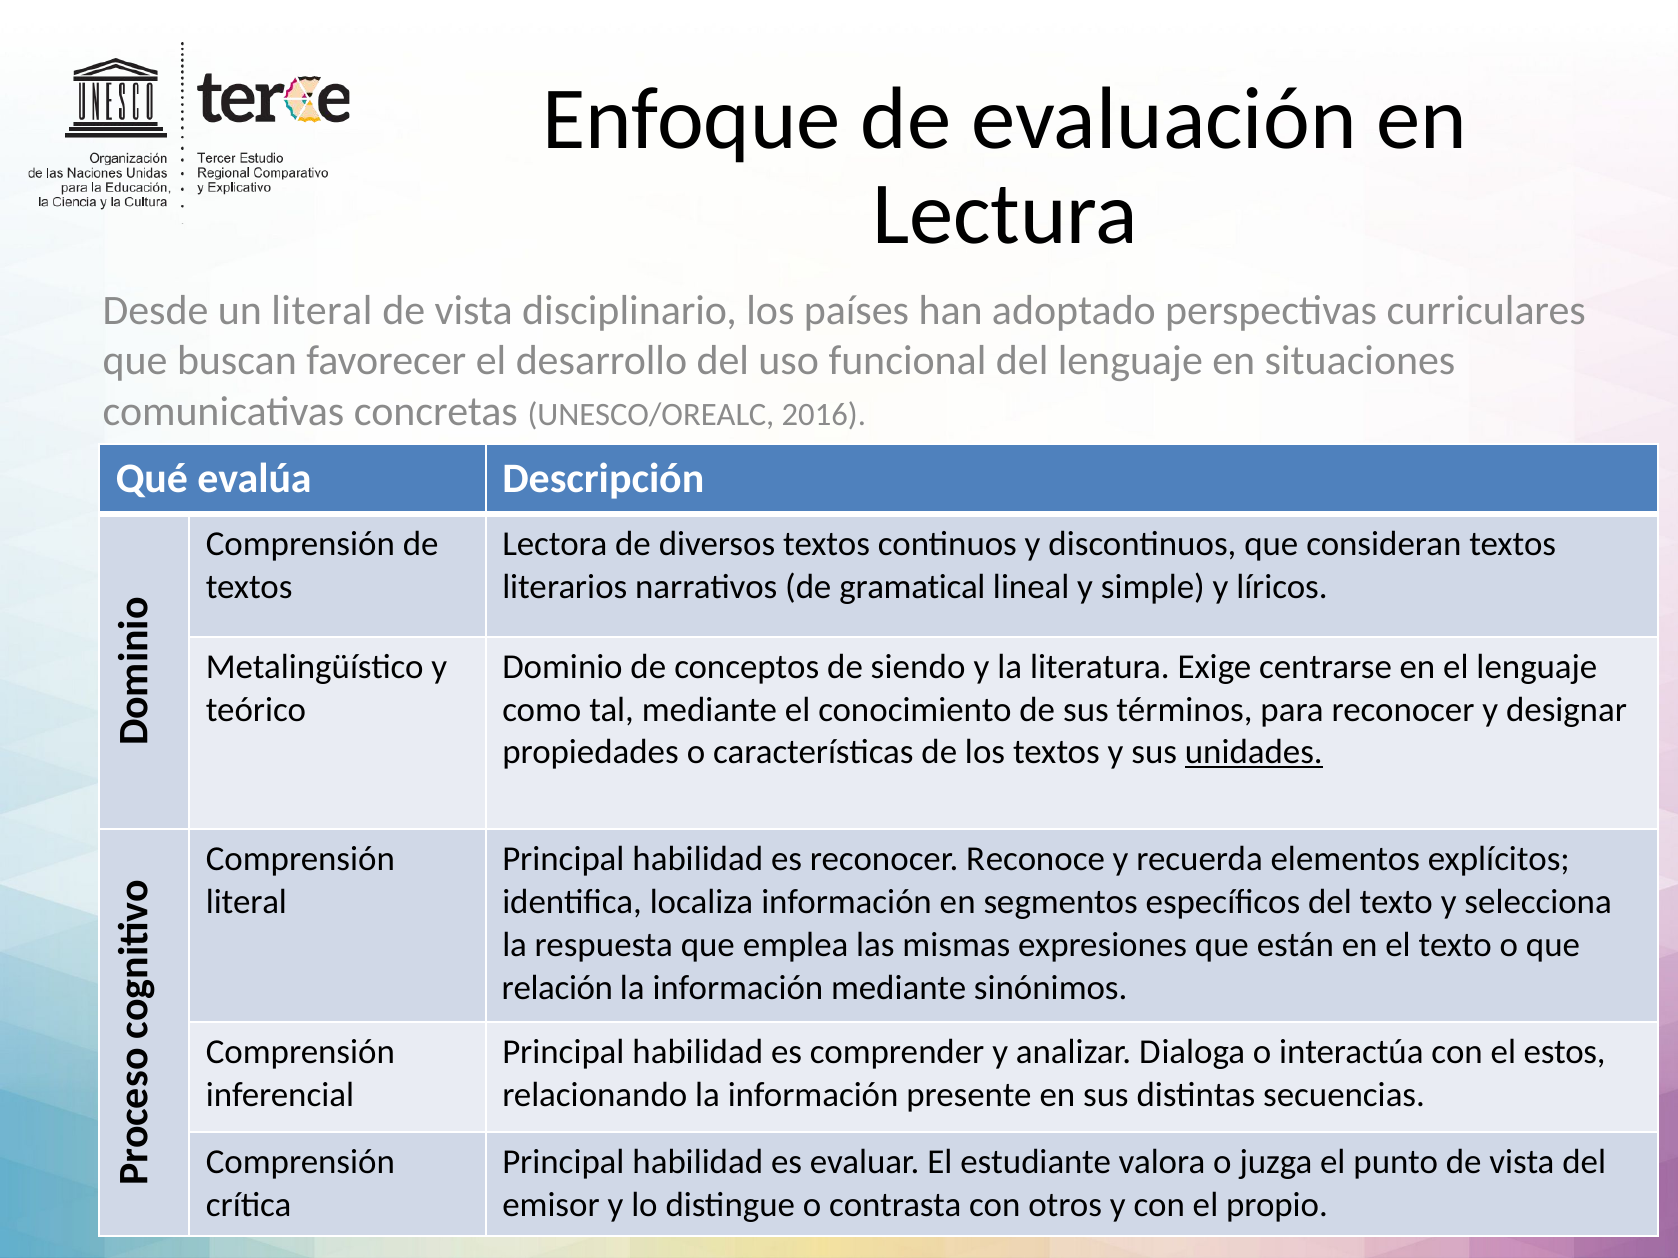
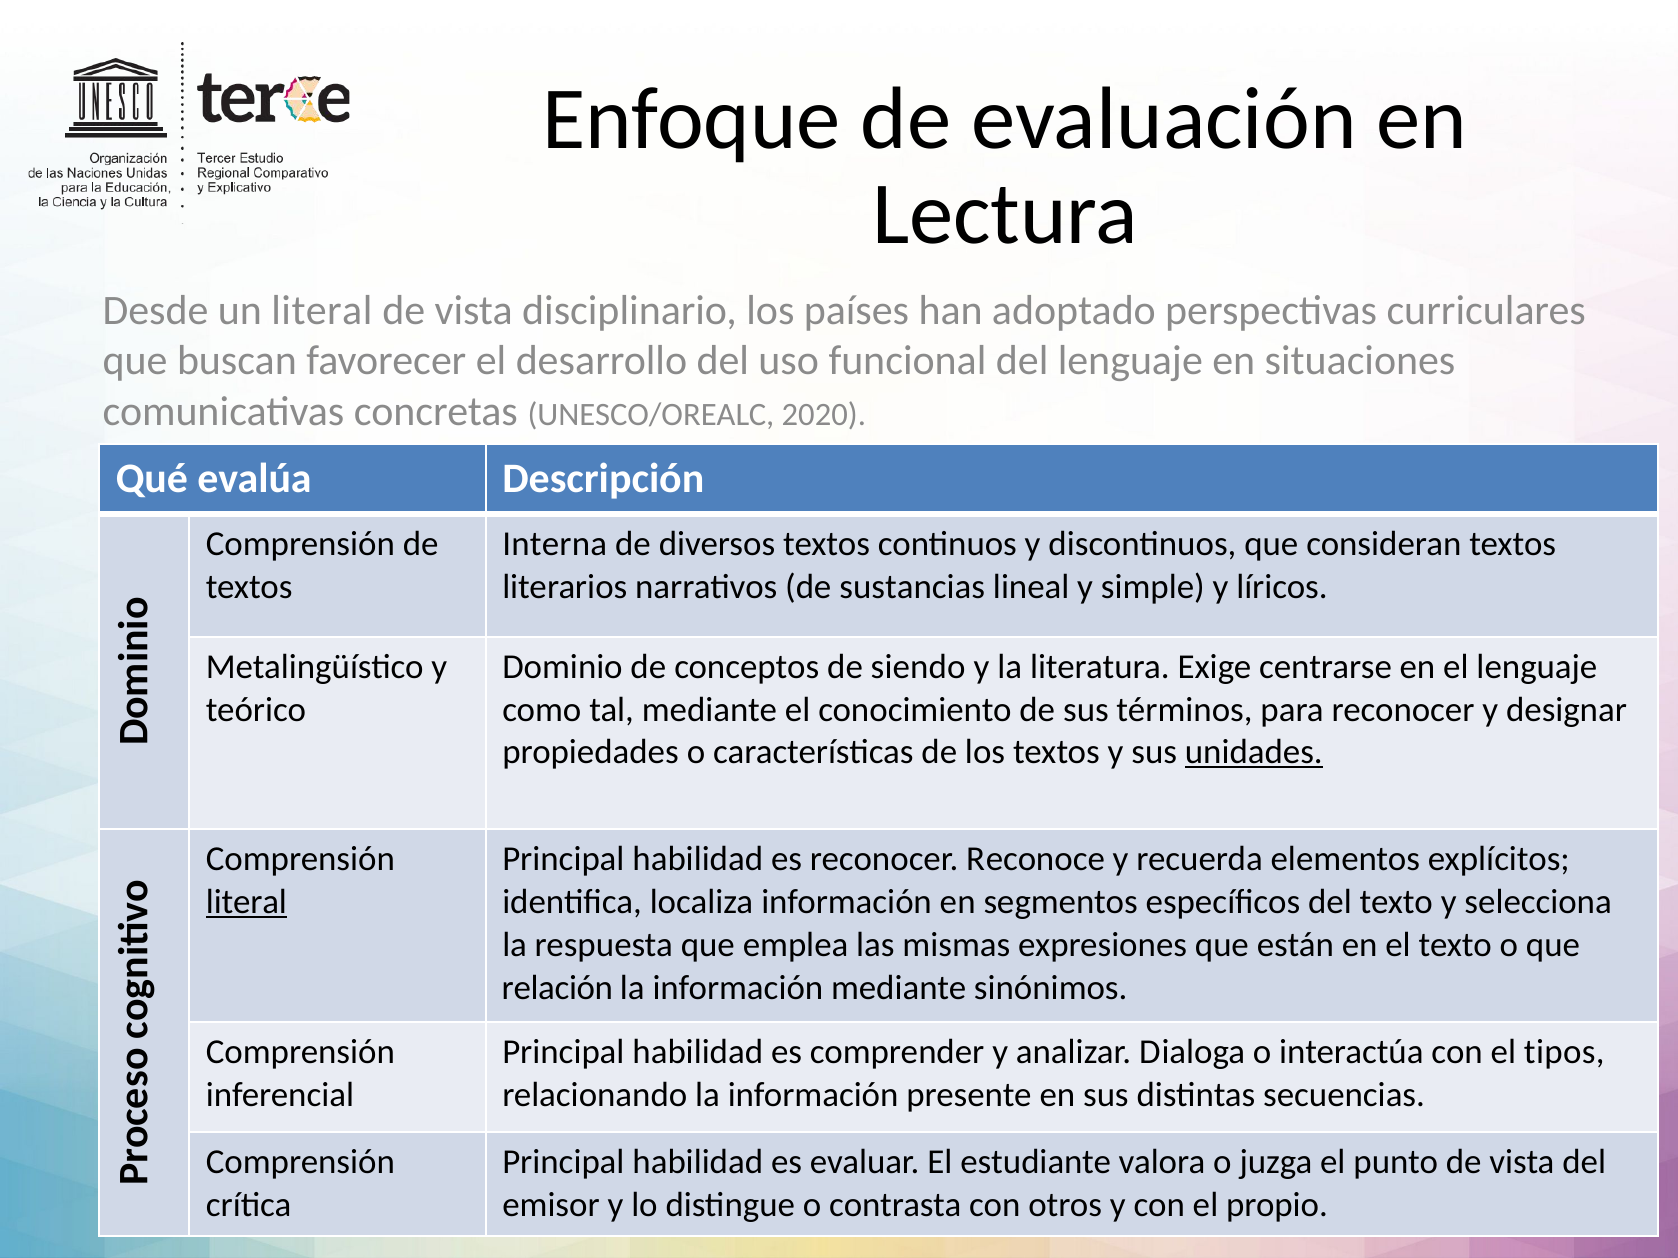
2016: 2016 -> 2020 (824, 415)
Lectora: Lectora -> Interna (555, 544)
gramatical: gramatical -> sustancias (912, 587)
literal underline: none -> present (246, 902)
estos: estos -> tipos (1564, 1052)
